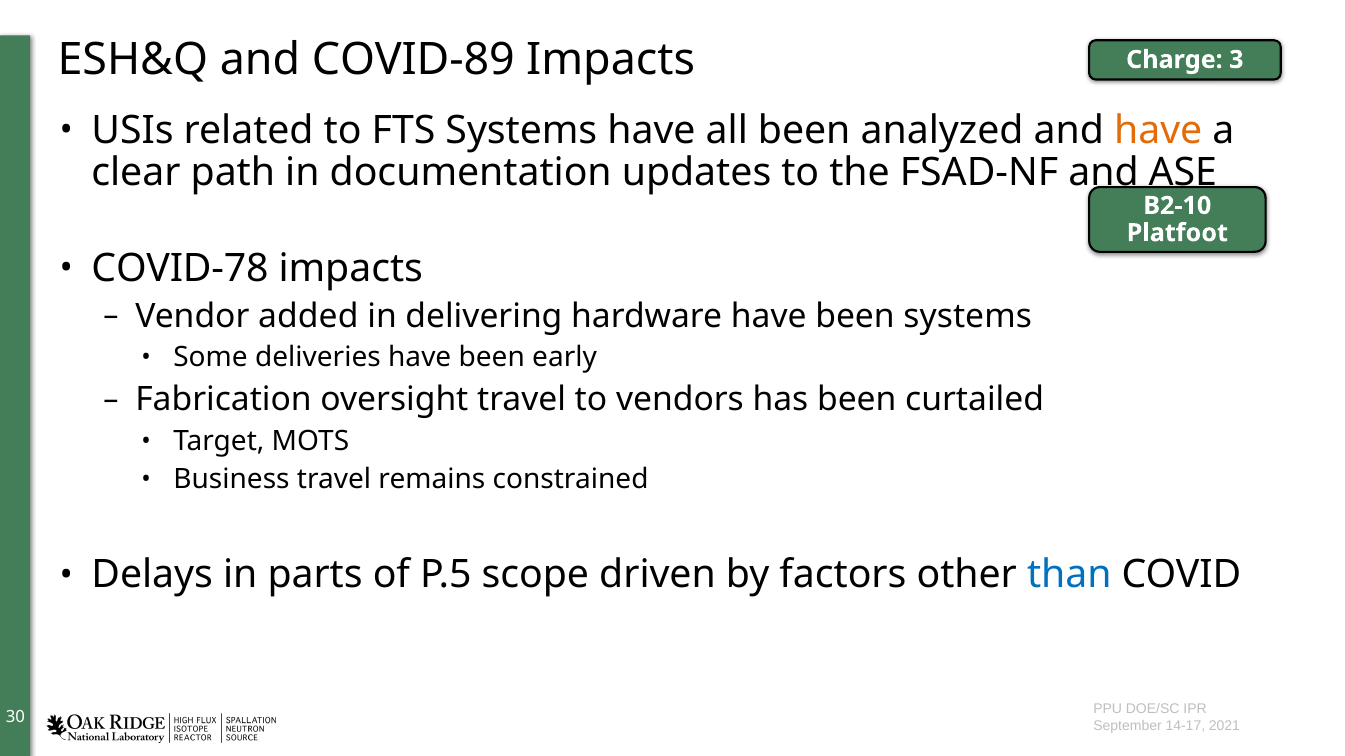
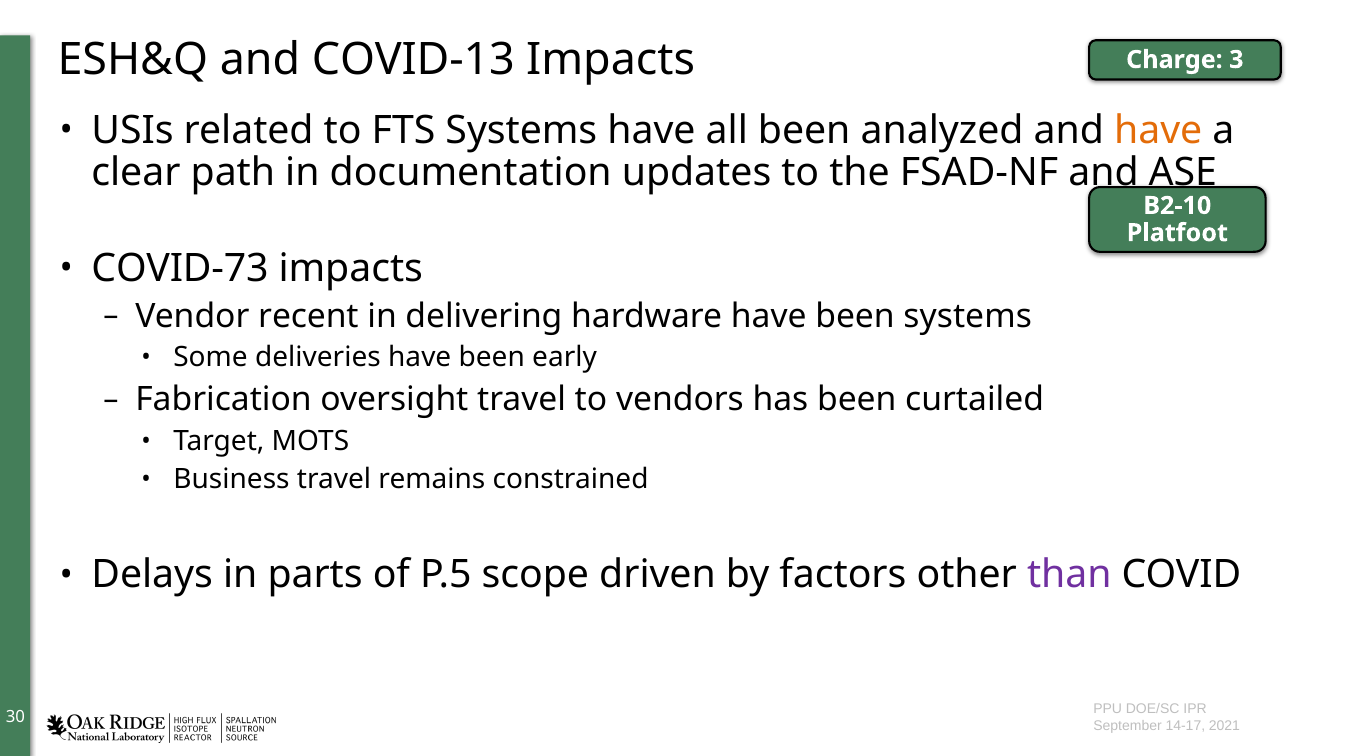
COVID-89: COVID-89 -> COVID-13 (413, 59)
COVID-78: COVID-78 -> COVID-73 (180, 268)
added: added -> recent (308, 316)
than colour: blue -> purple (1069, 575)
